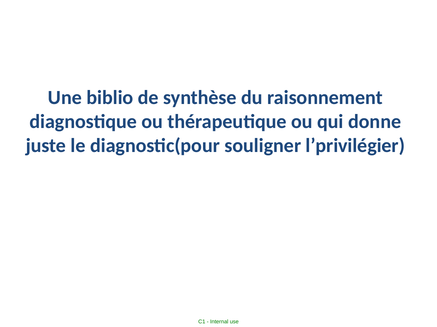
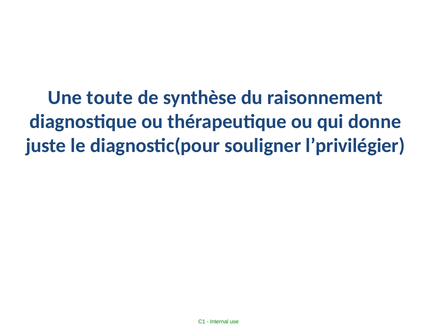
biblio: biblio -> toute (110, 98)
